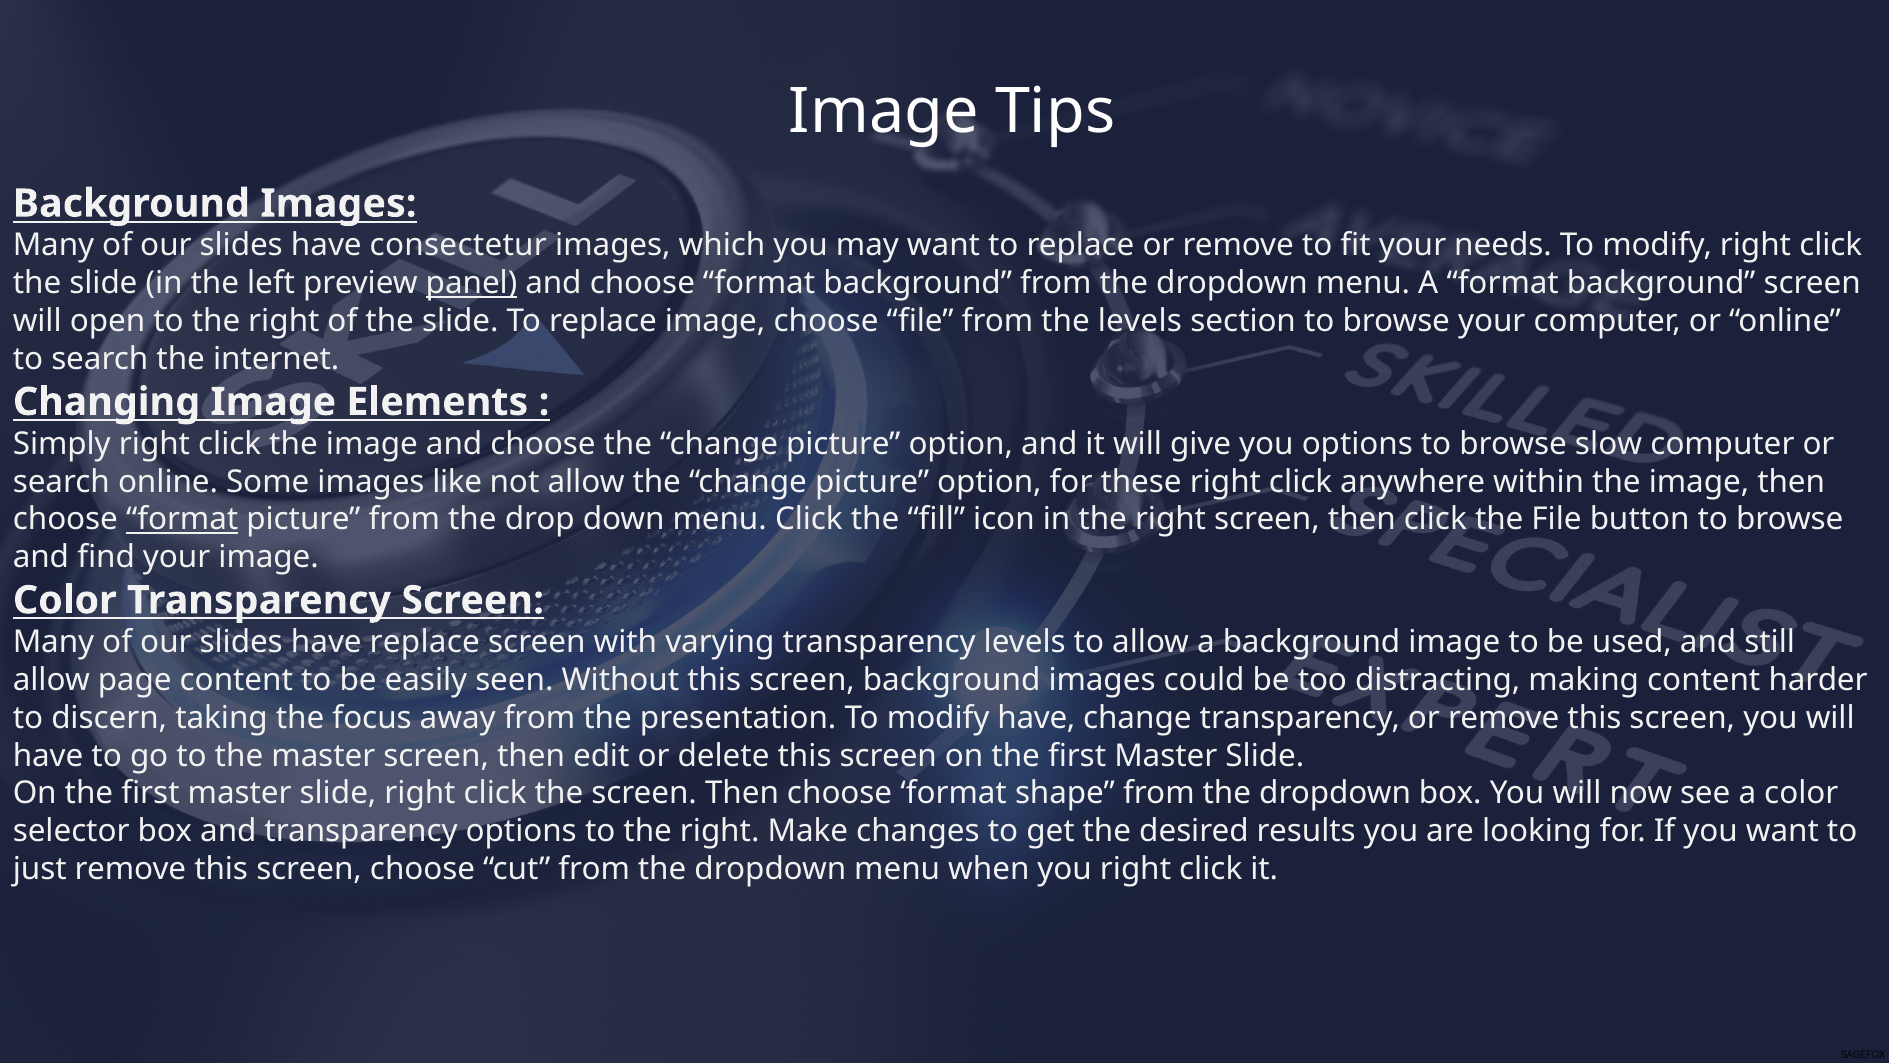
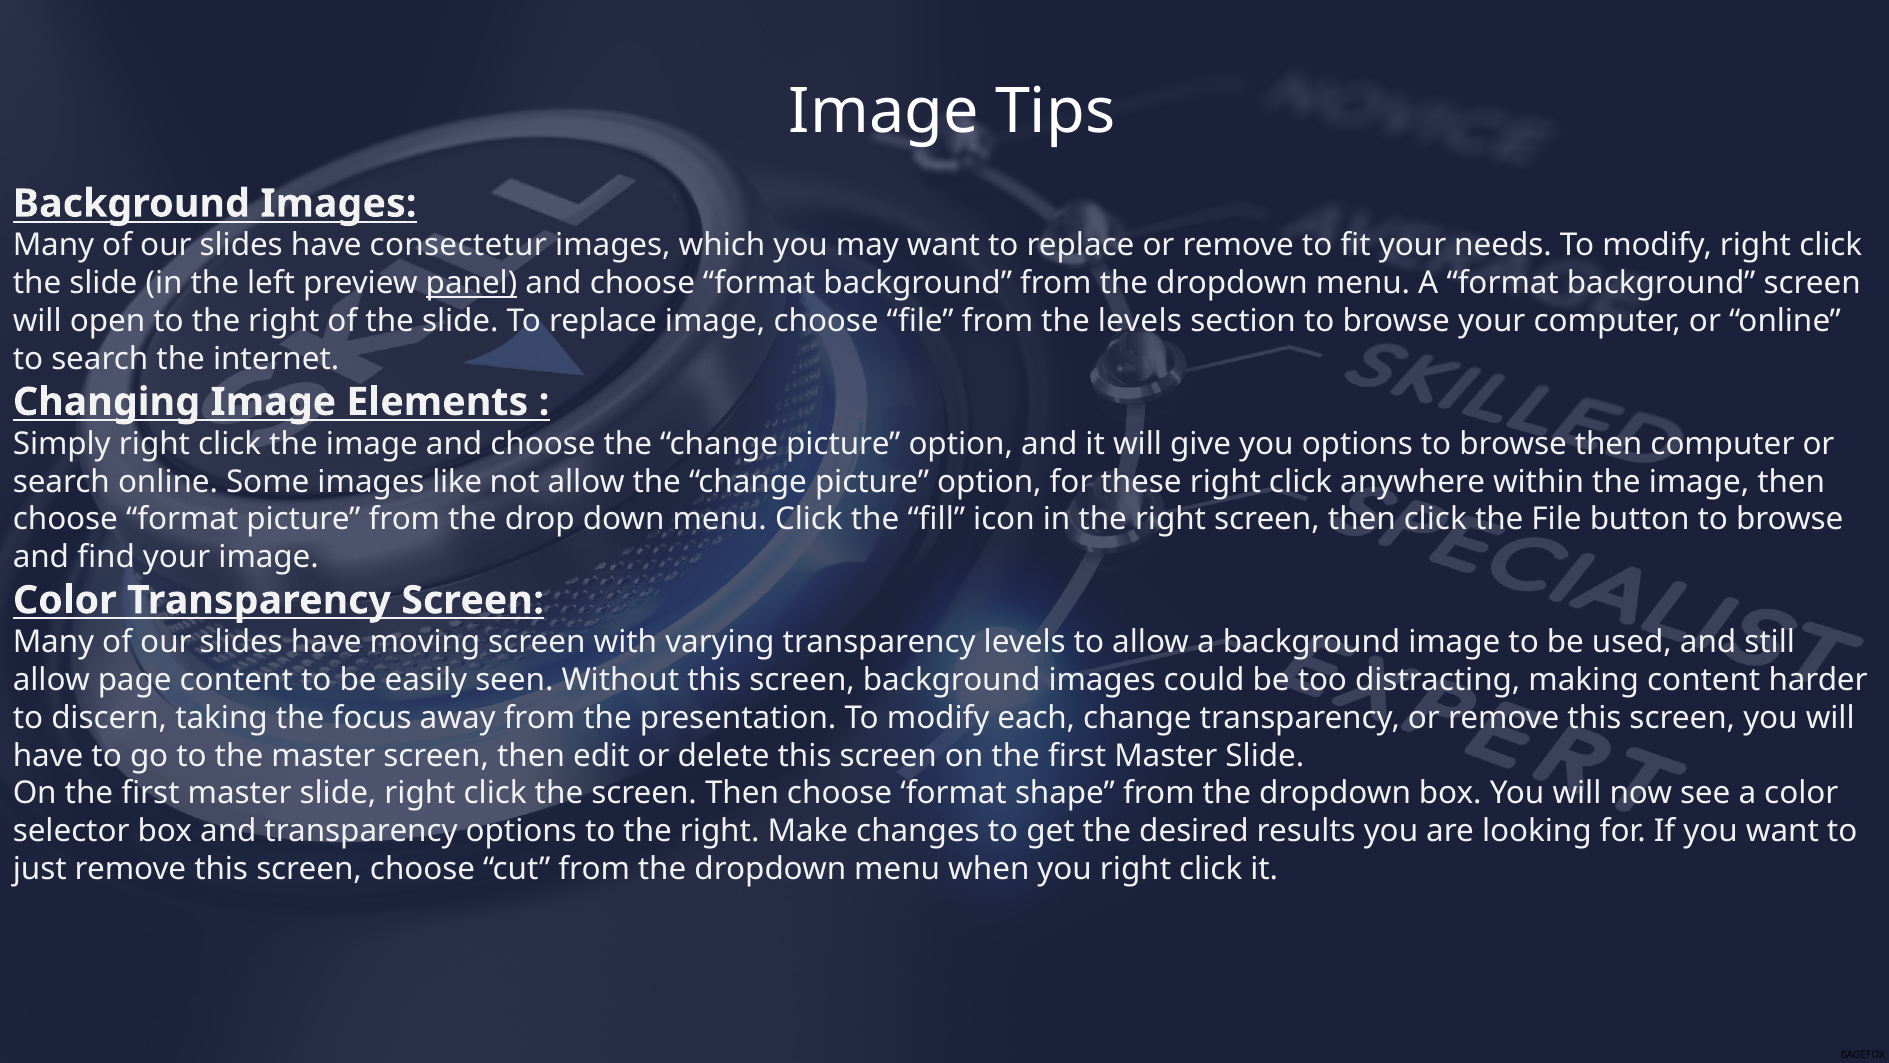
browse slow: slow -> then (1609, 444)
format underline: present -> none (182, 519)
have replace: replace -> moving (425, 642)
modify have: have -> each (1036, 718)
